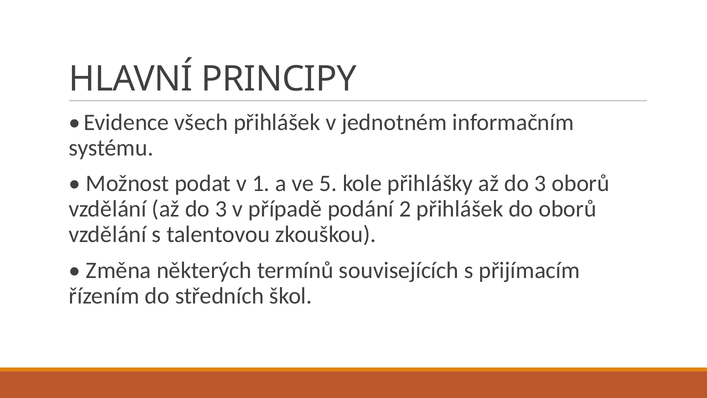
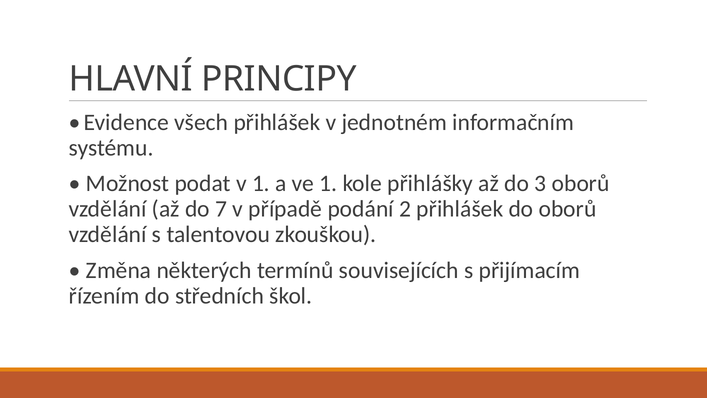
ve 5: 5 -> 1 (328, 184)
vzdělání až do 3: 3 -> 7 (221, 209)
